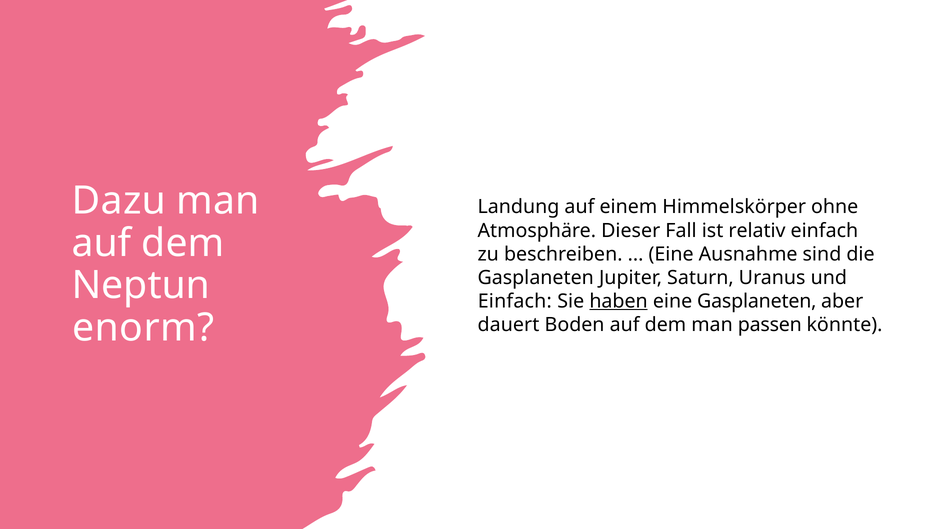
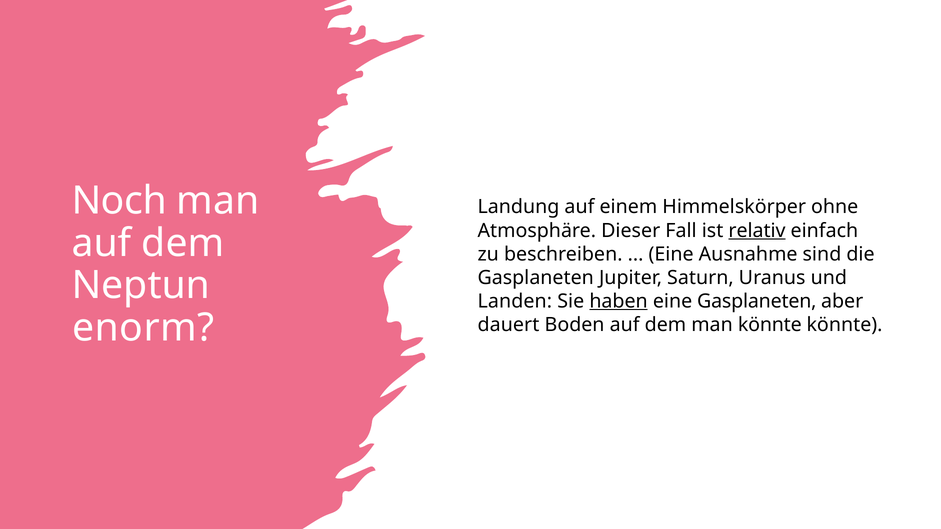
Dazu: Dazu -> Noch (119, 201)
relativ underline: none -> present (757, 231)
Einfach: Einfach -> Landen (515, 301)
man passen: passen -> könnte (770, 325)
